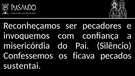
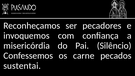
ficava: ficava -> carne (84, 56)
